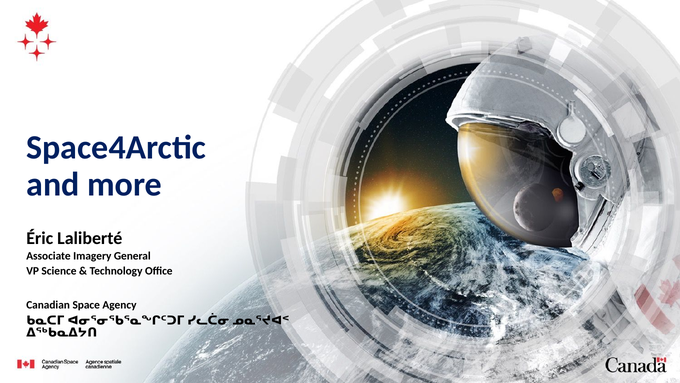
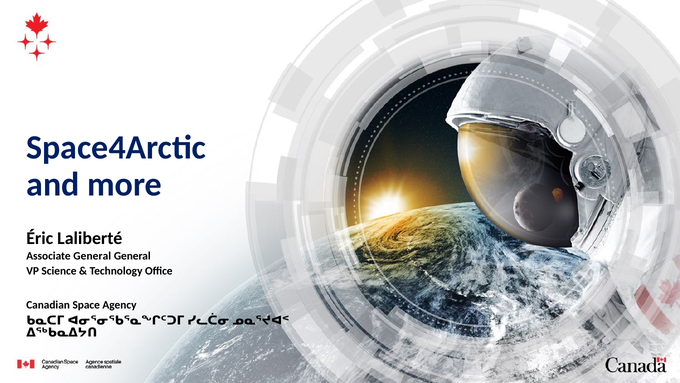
Associate Imagery: Imagery -> General (92, 255)
